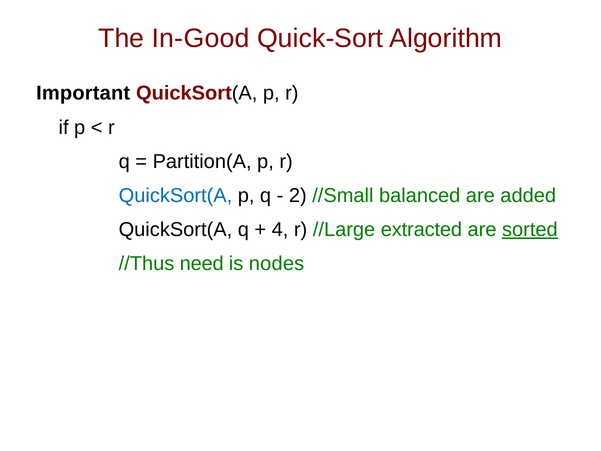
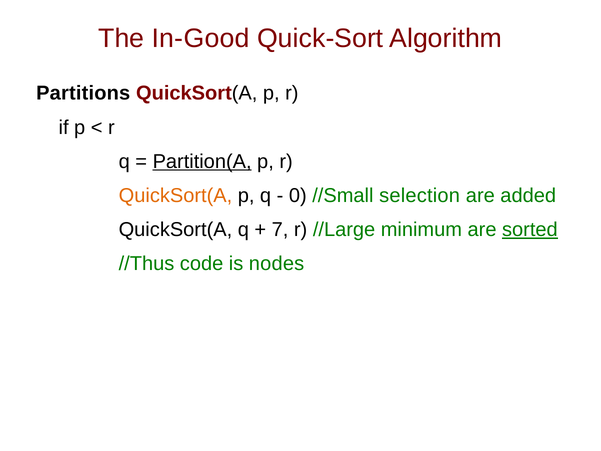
Important: Important -> Partitions (83, 93)
Partition(A underline: none -> present (202, 161)
QuickSort(A colour: blue -> orange (175, 195)
2: 2 -> 0 (298, 195)
balanced: balanced -> selection (420, 195)
4: 4 -> 7 (280, 229)
extracted: extracted -> minimum (421, 229)
need: need -> code (202, 264)
